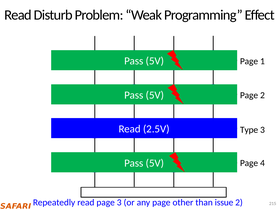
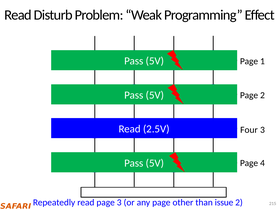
Type: Type -> Four (249, 130)
